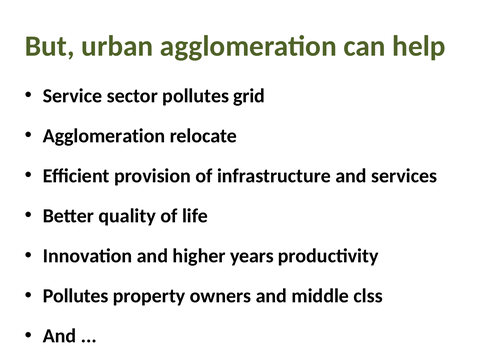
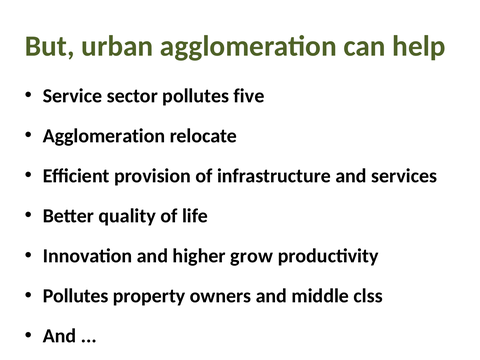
grid: grid -> five (249, 96)
years: years -> grow (252, 256)
